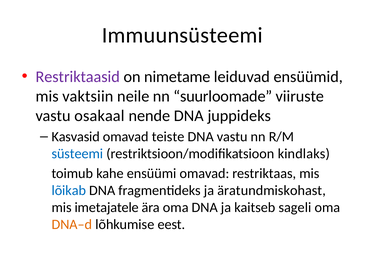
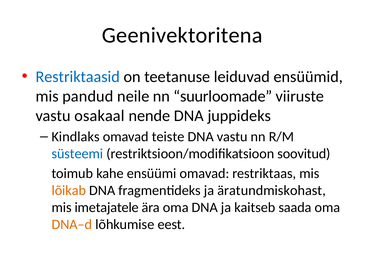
Immuunsüsteemi: Immuunsüsteemi -> Geenivektoritena (182, 35)
Restriktaasid colour: purple -> blue (78, 77)
nimetame: nimetame -> teetanuse (177, 77)
vaktsiin: vaktsiin -> pandud (88, 96)
Kasvasid: Kasvasid -> Kindlaks (76, 136)
kindlaks: kindlaks -> soovitud (304, 153)
lõikab colour: blue -> orange (69, 190)
sageli: sageli -> saada (295, 207)
